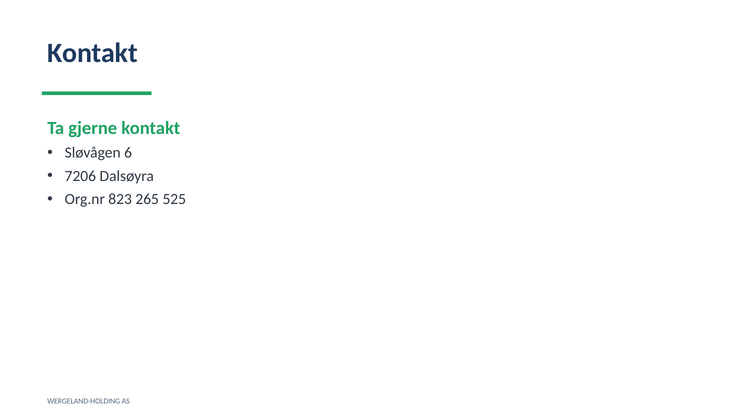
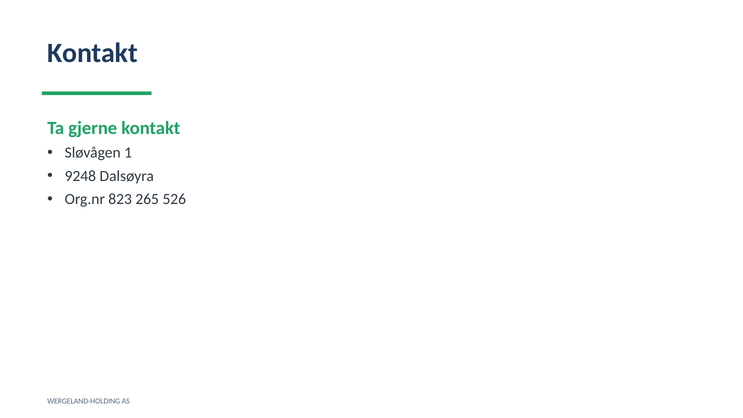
6: 6 -> 1 (128, 153)
7206: 7206 -> 9248 (80, 176)
525: 525 -> 526 (174, 199)
